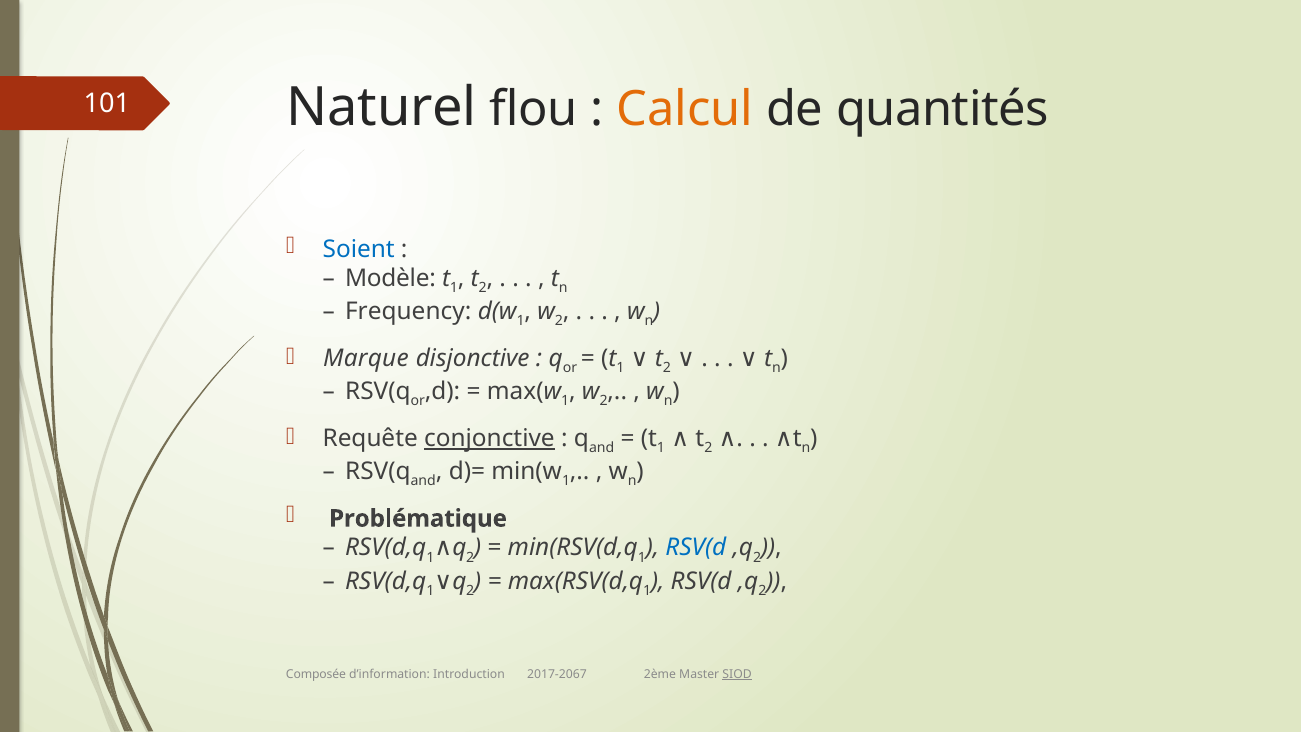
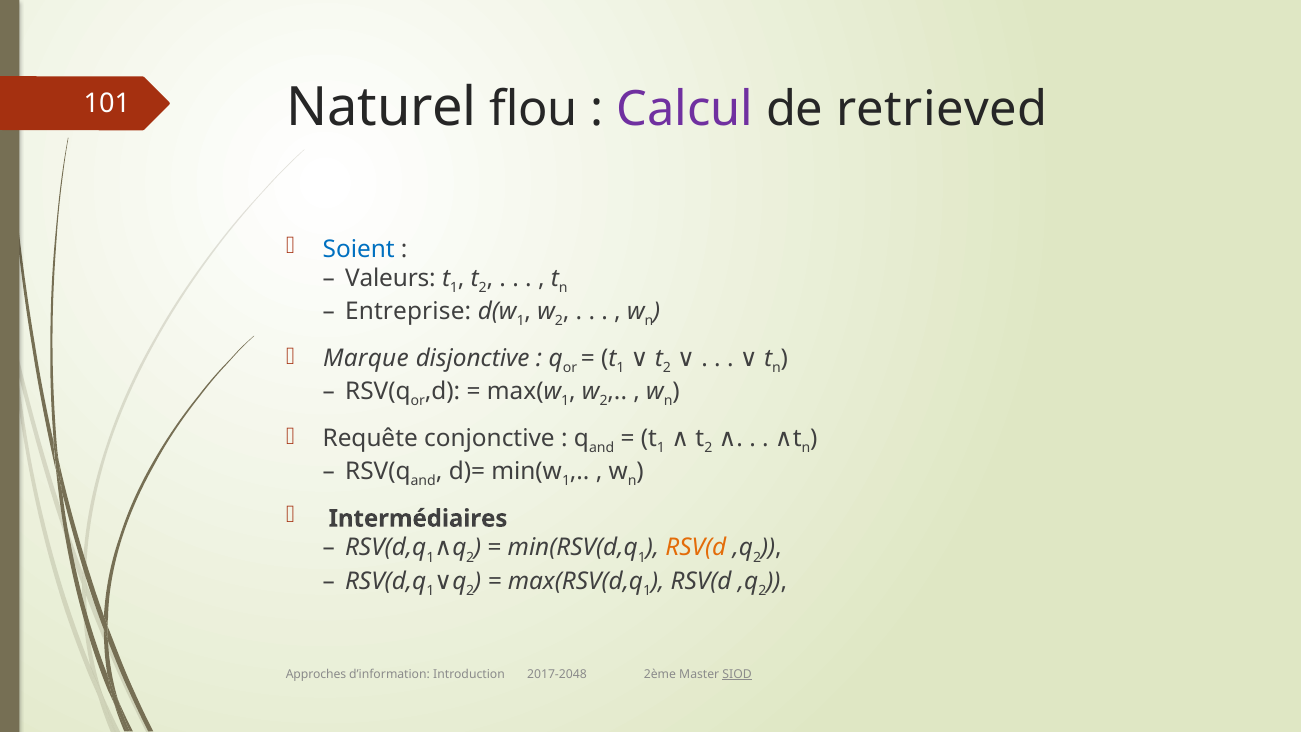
Calcul colour: orange -> purple (685, 110)
quantités: quantités -> retrieved (942, 110)
Modèle: Modèle -> Valeurs (390, 278)
Frequency: Frequency -> Entreprise (408, 311)
conjonctive underline: present -> none (489, 438)
Problématique: Problématique -> Intermédiaires (418, 518)
RSV(d colour: blue -> orange (696, 548)
Composée: Composée -> Approches (316, 674)
2017-2067: 2017-2067 -> 2017-2048 (557, 674)
